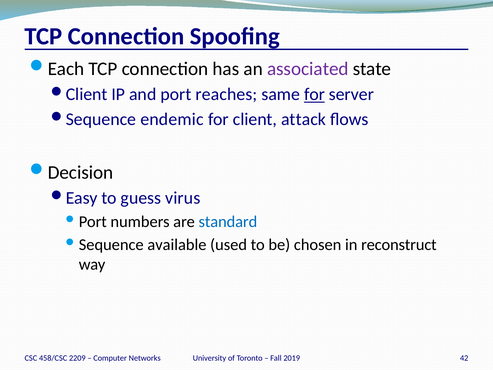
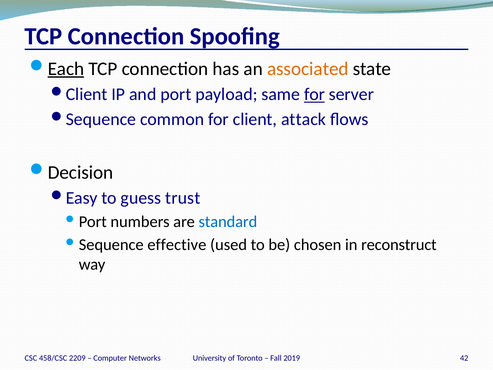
Each underline: none -> present (66, 69)
associated colour: purple -> orange (308, 69)
reaches: reaches -> payload (226, 94)
endemic: endemic -> common (172, 119)
virus: virus -> trust (183, 198)
available: available -> effective (177, 245)
